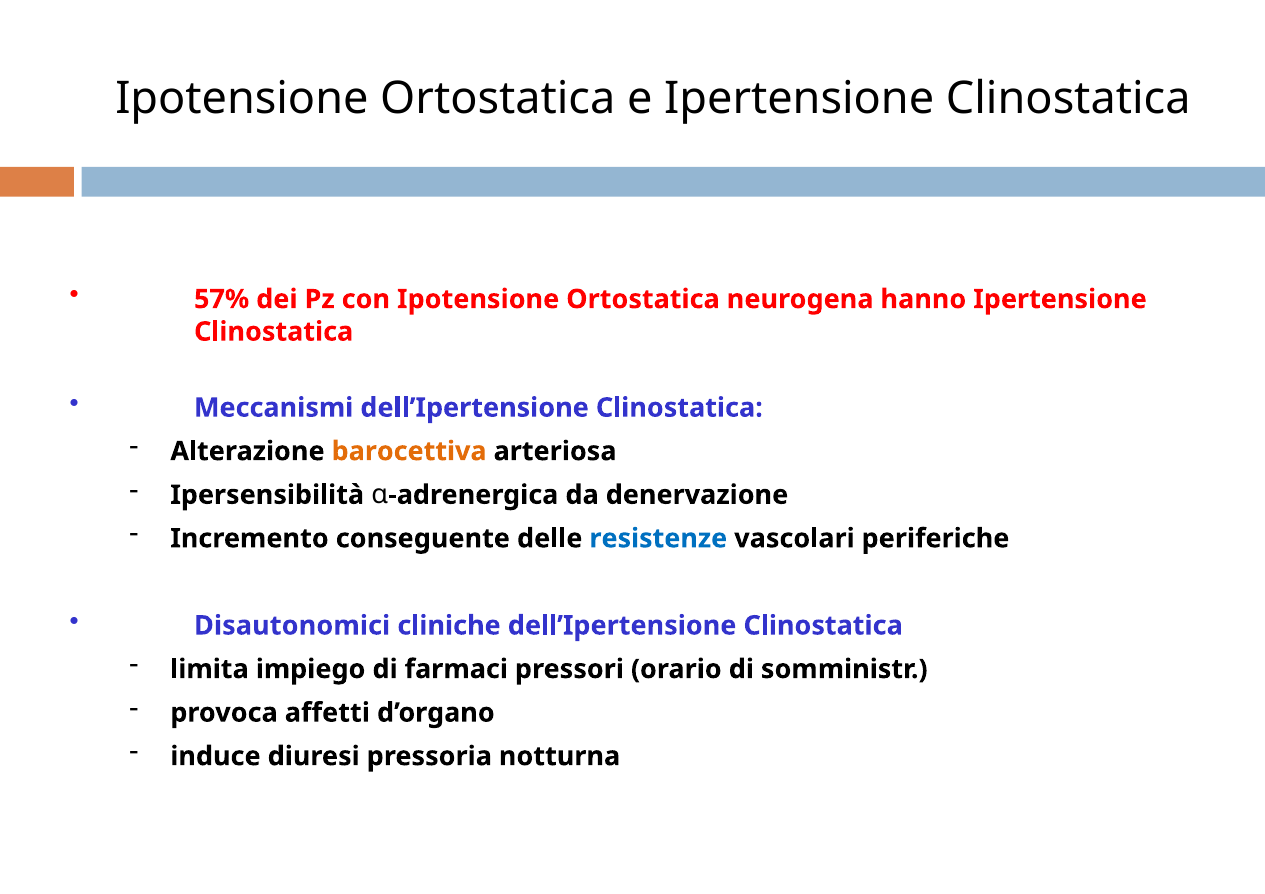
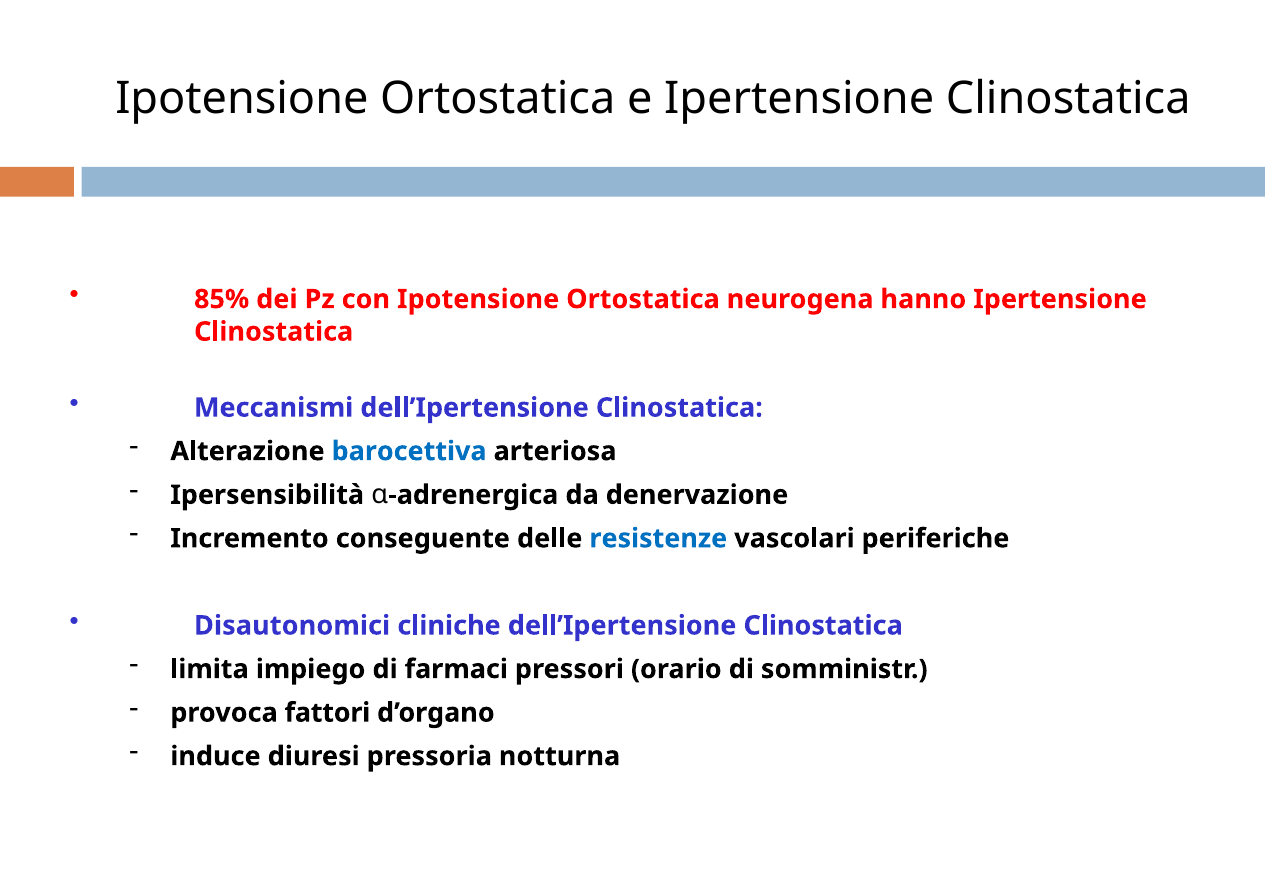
57%: 57% -> 85% (222, 299)
barocettiva colour: orange -> blue (409, 451)
affetti: affetti -> fattori (327, 713)
